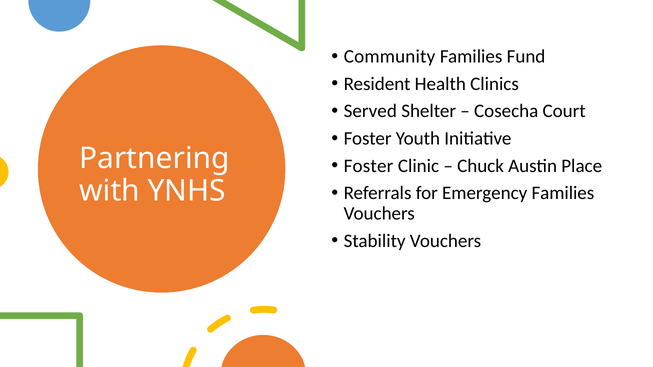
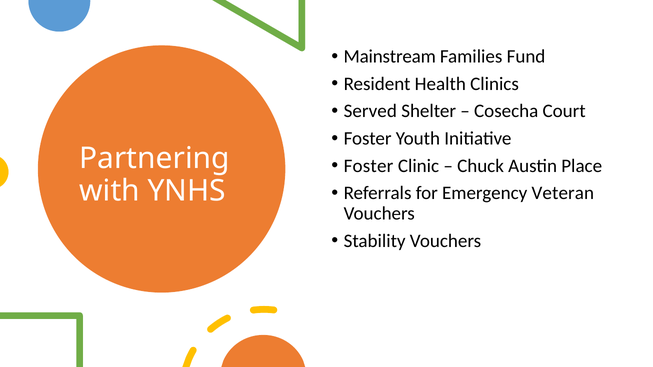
Community: Community -> Mainstream (390, 57)
Emergency Families: Families -> Veteran (563, 193)
